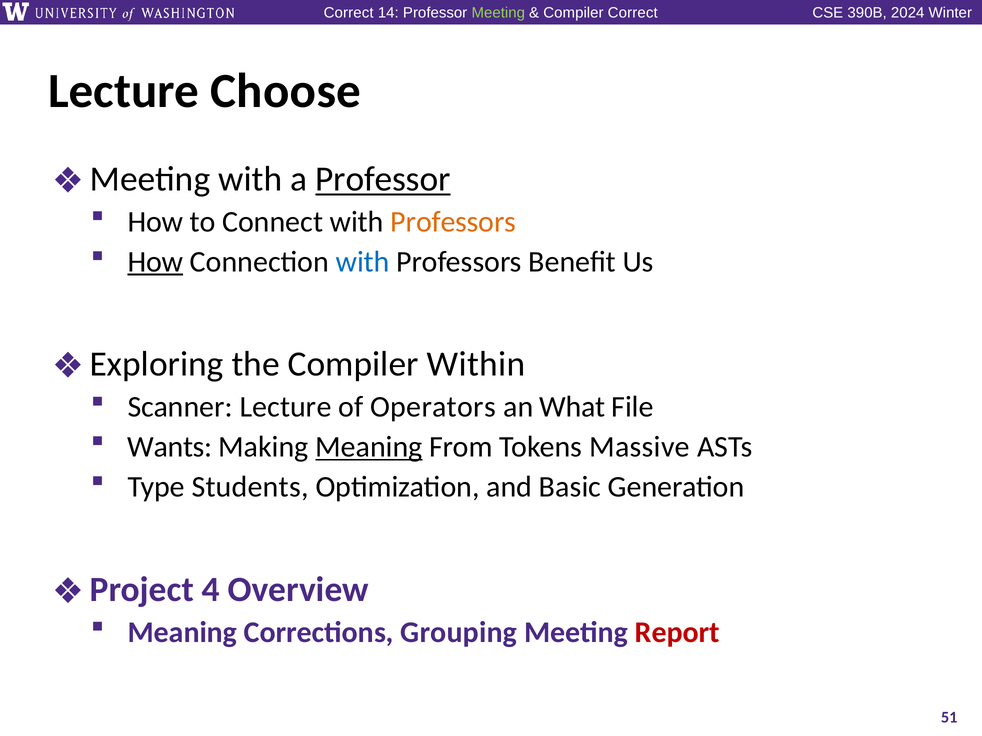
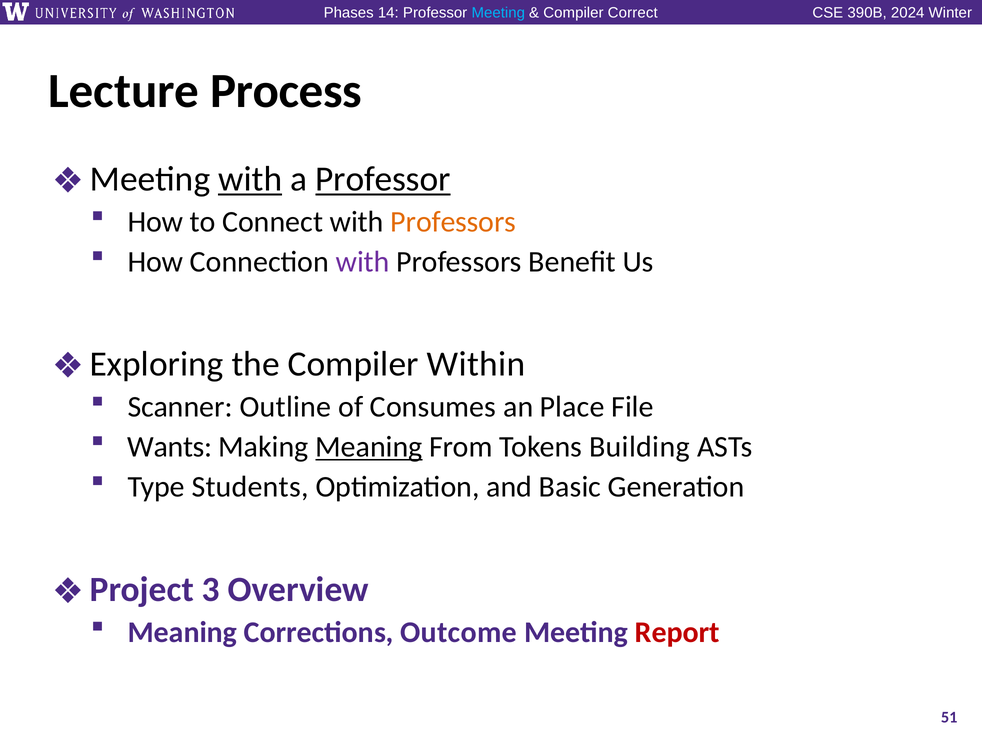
Correct: Correct -> Phases (349, 13)
Meeting colour: light green -> light blue (498, 13)
Choose: Choose -> Process (286, 91)
with underline: none -> present (250, 179)
How underline: present -> none (155, 262)
with colour: blue -> purple (363, 262)
Scanner Lecture: Lecture -> Outline (285, 407)
Operators: Operators -> Consumes (433, 407)
What: What -> Place (572, 407)
Massive: Massive -> Building (639, 447)
4: 4 -> 3 (211, 590)
Grouping: Grouping -> Outcome (459, 633)
